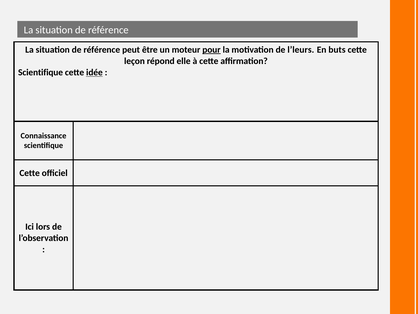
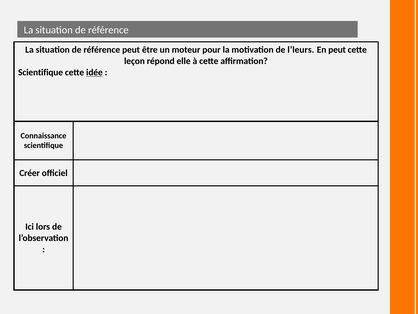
pour underline: present -> none (211, 50)
En buts: buts -> peut (337, 50)
Cette: Cette -> Créer (30, 173)
